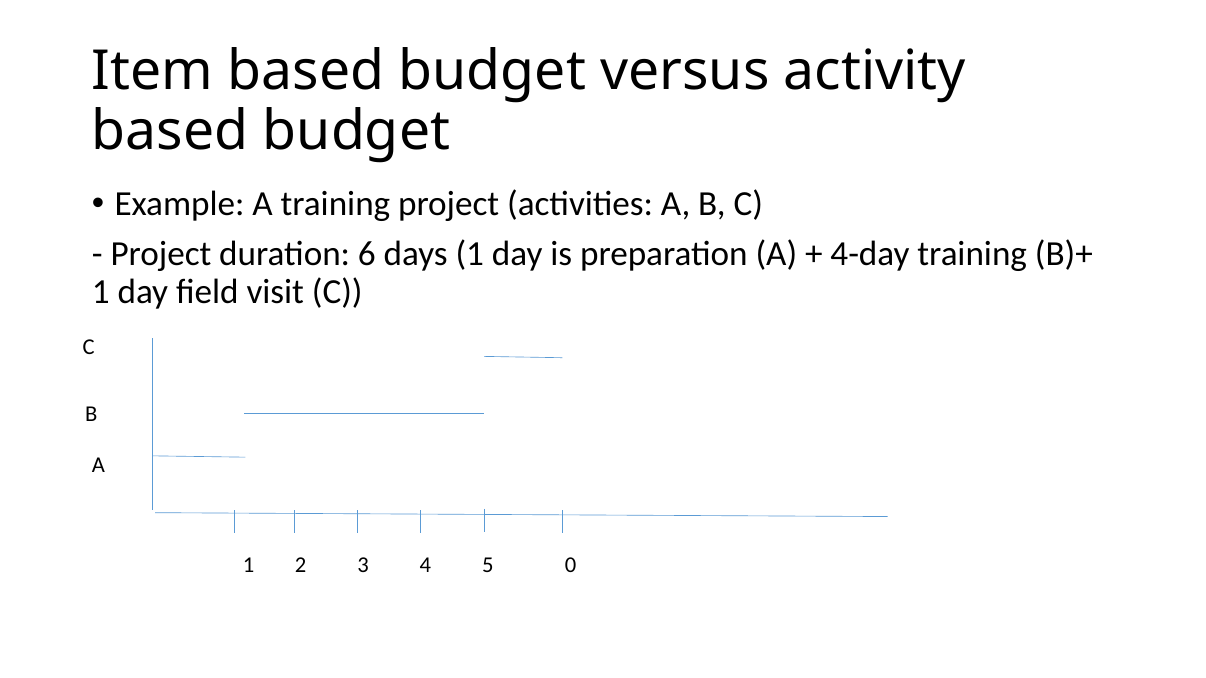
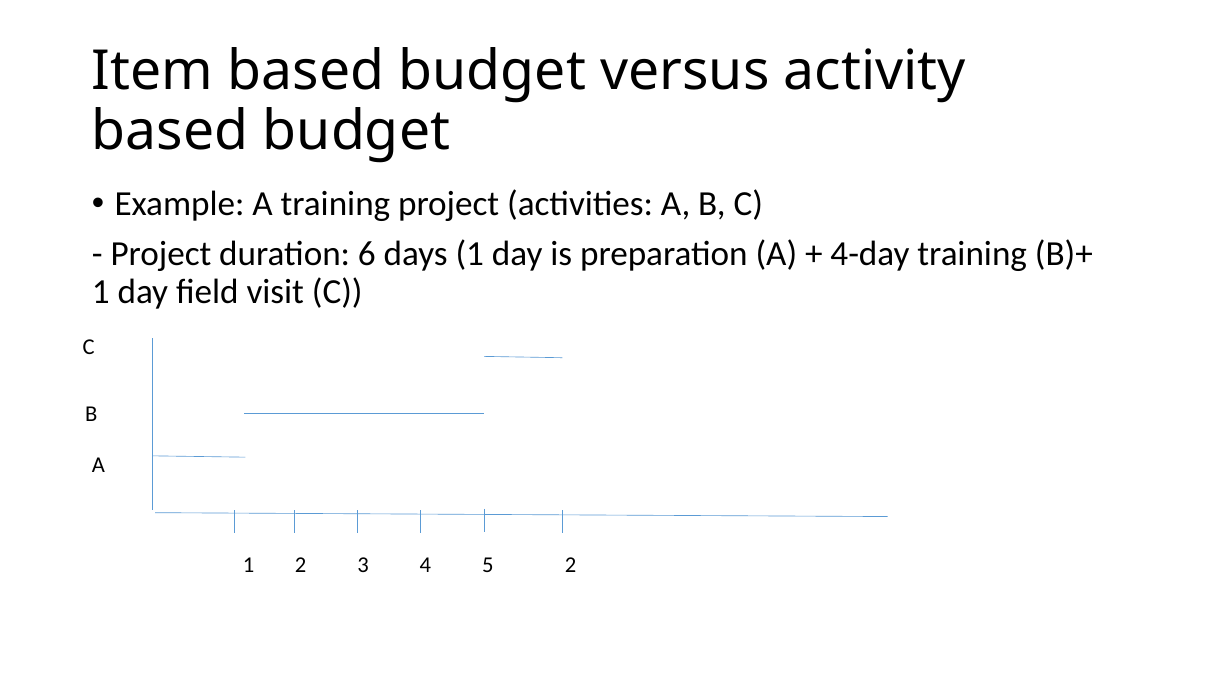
5 0: 0 -> 2 (571, 565)
